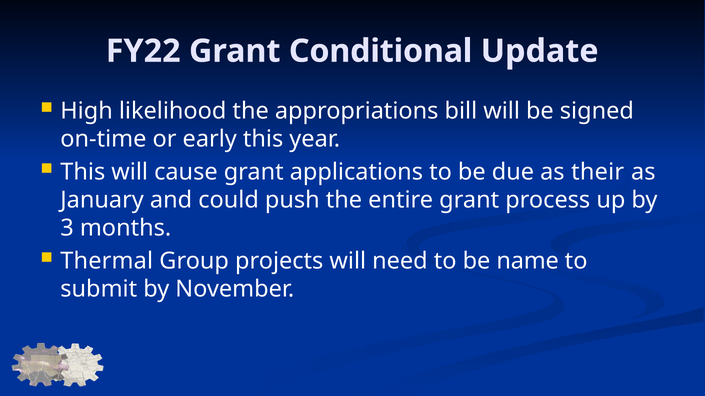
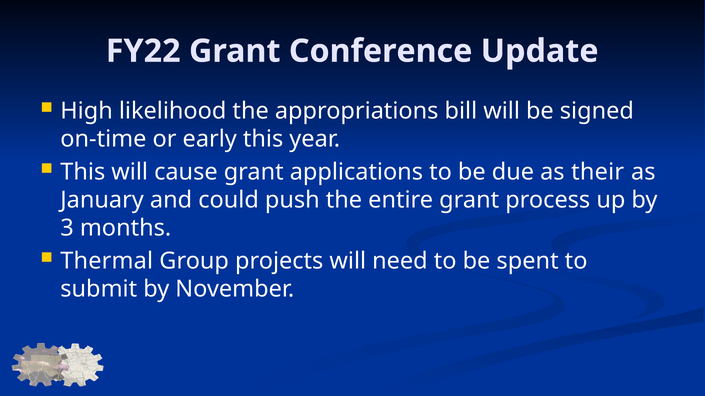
Conditional: Conditional -> Conference (381, 51)
name: name -> spent (528, 261)
